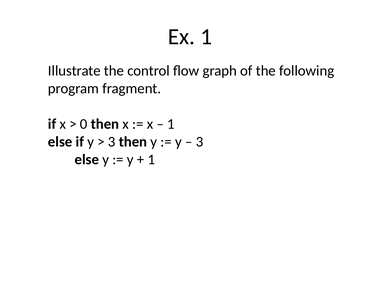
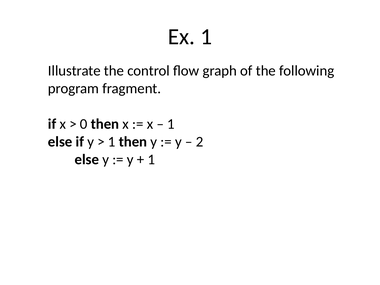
3: 3 -> 1 (112, 142)
3: 3 -> 2 (200, 142)
